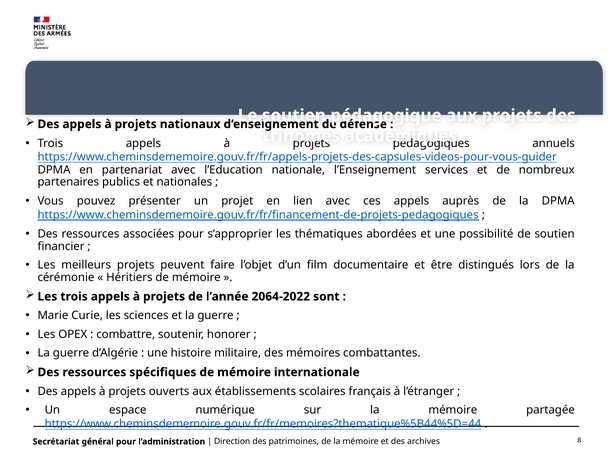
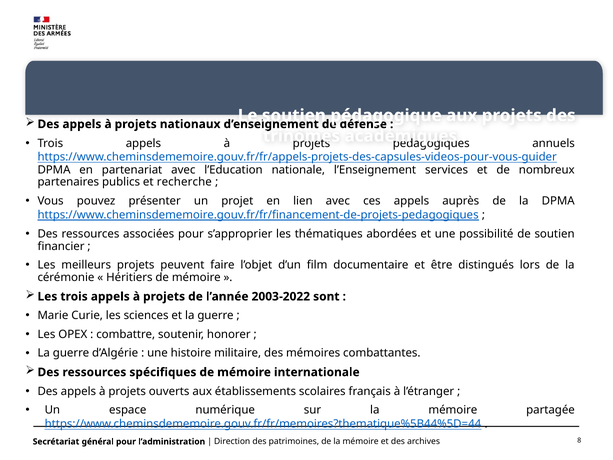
nationales: nationales -> recherche (184, 182)
2064-2022: 2064-2022 -> 2003-2022 (281, 296)
